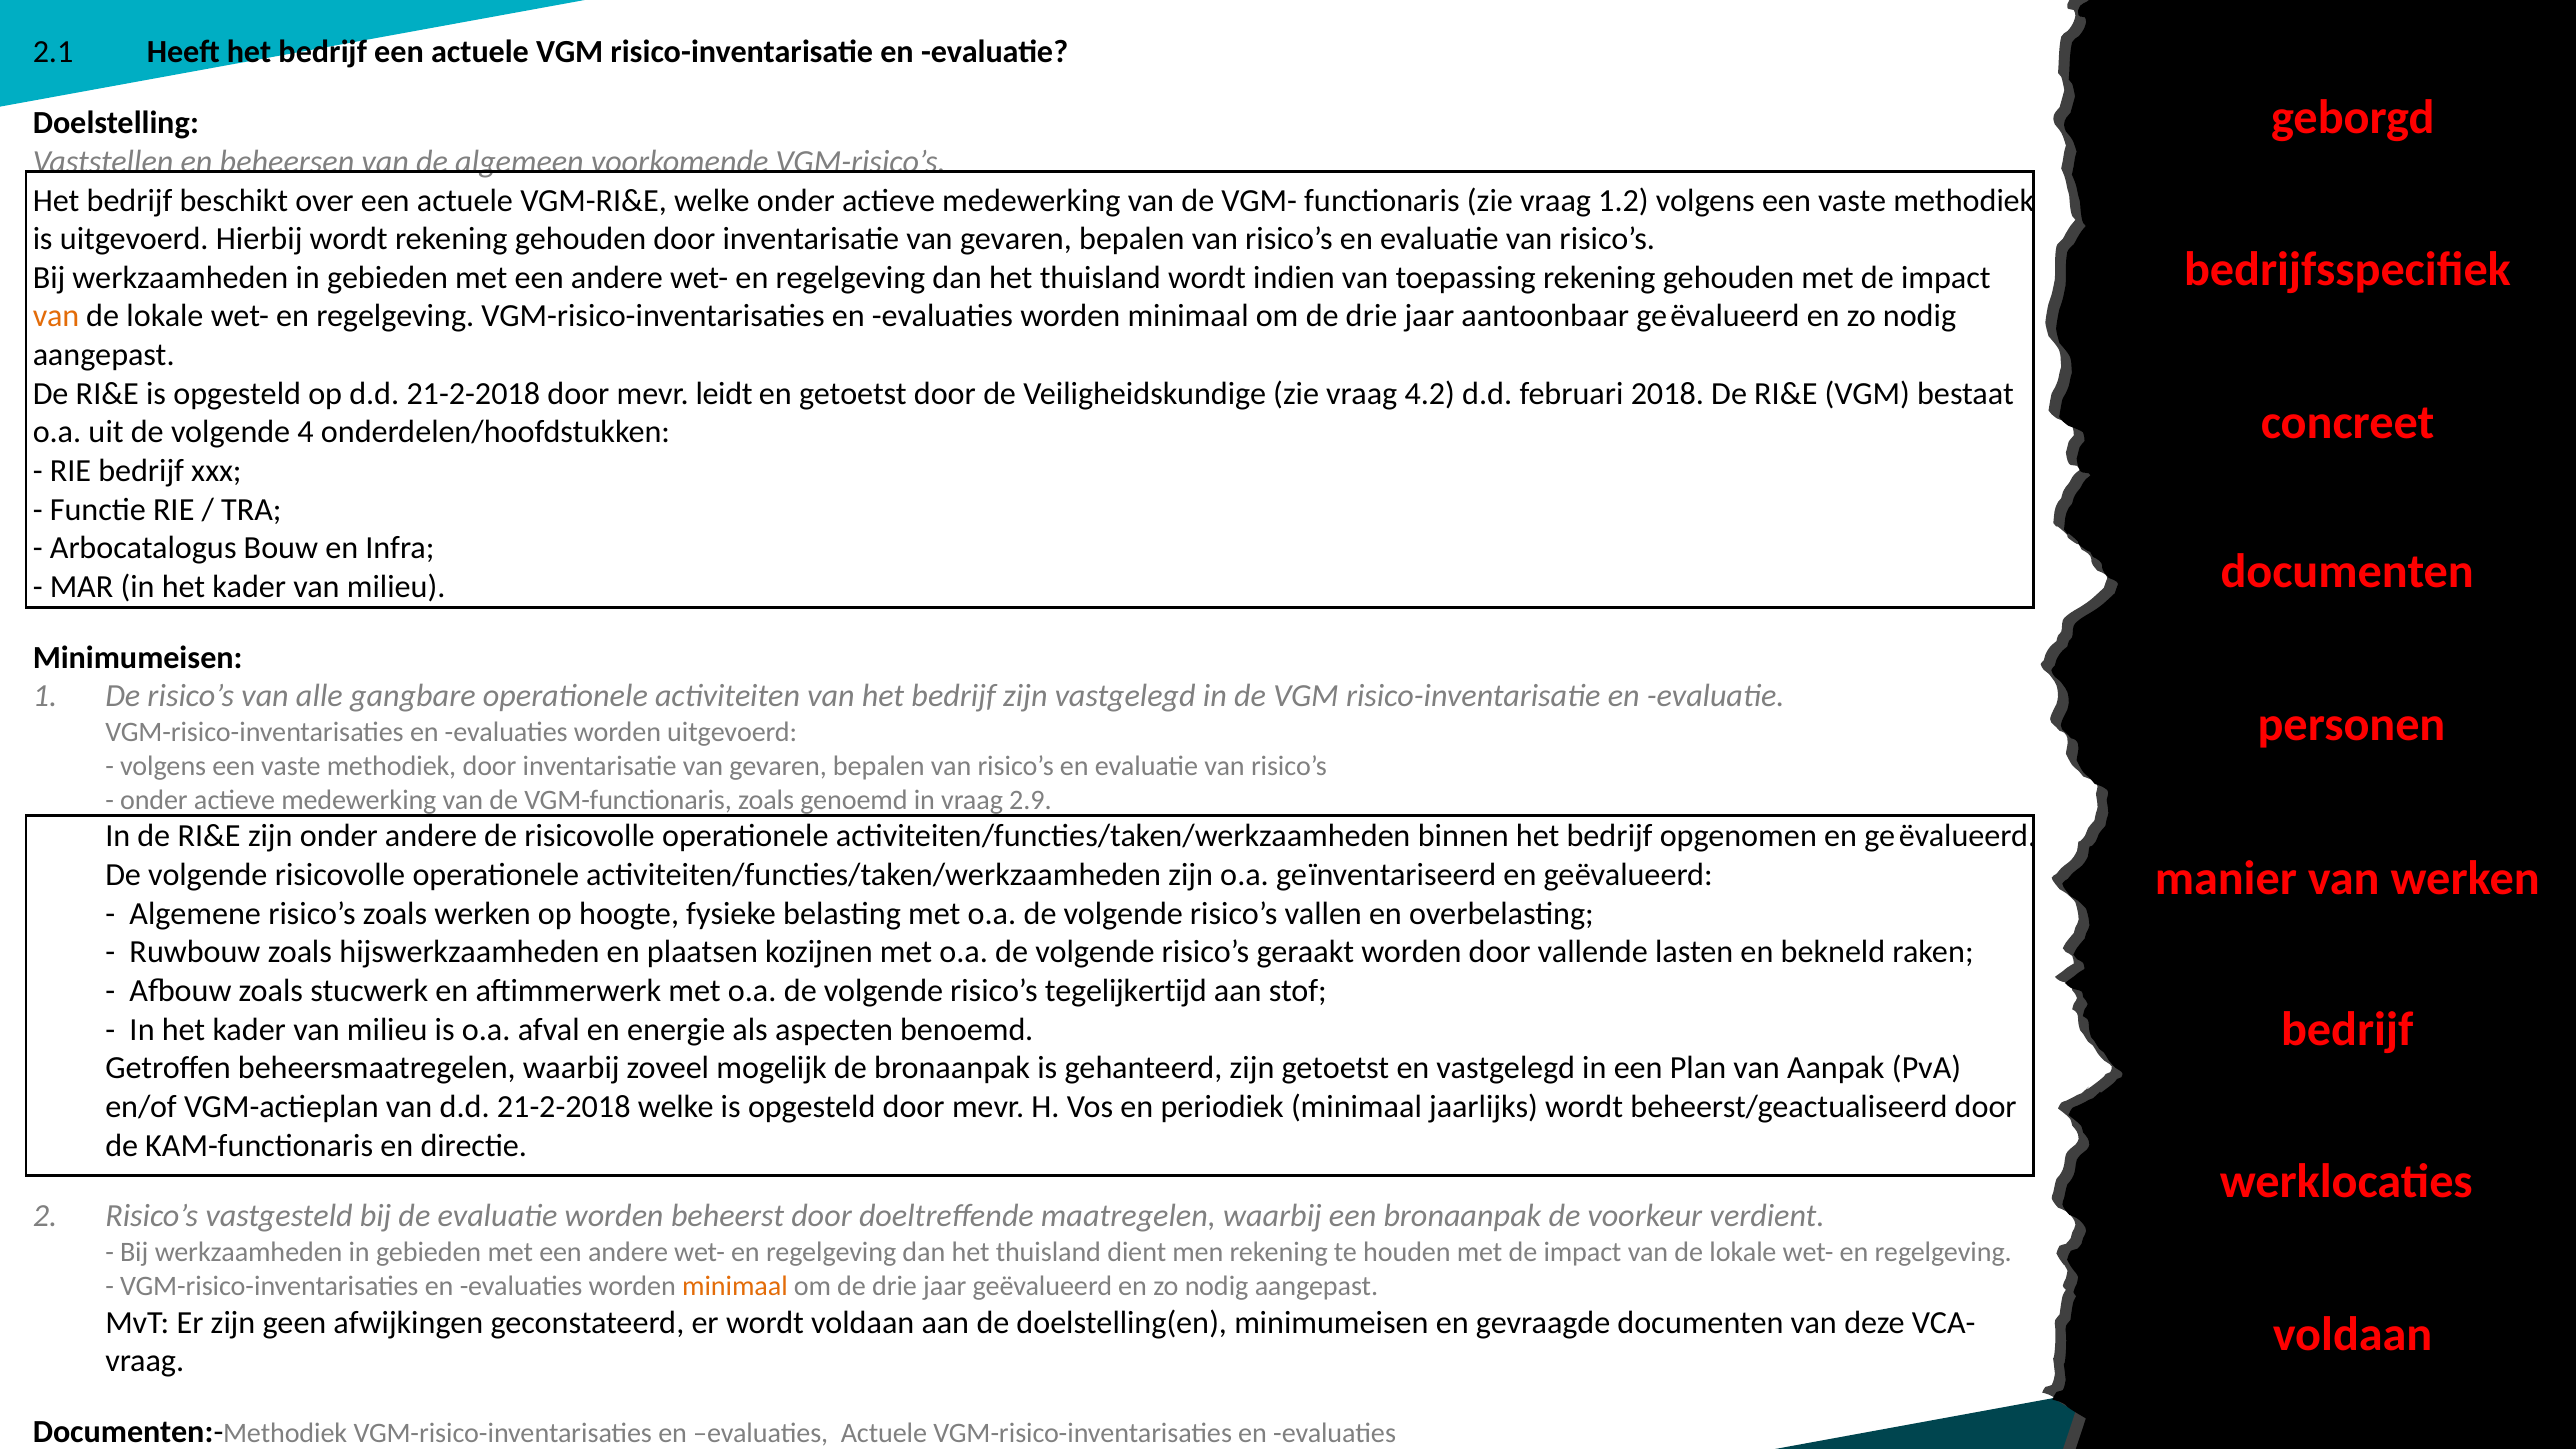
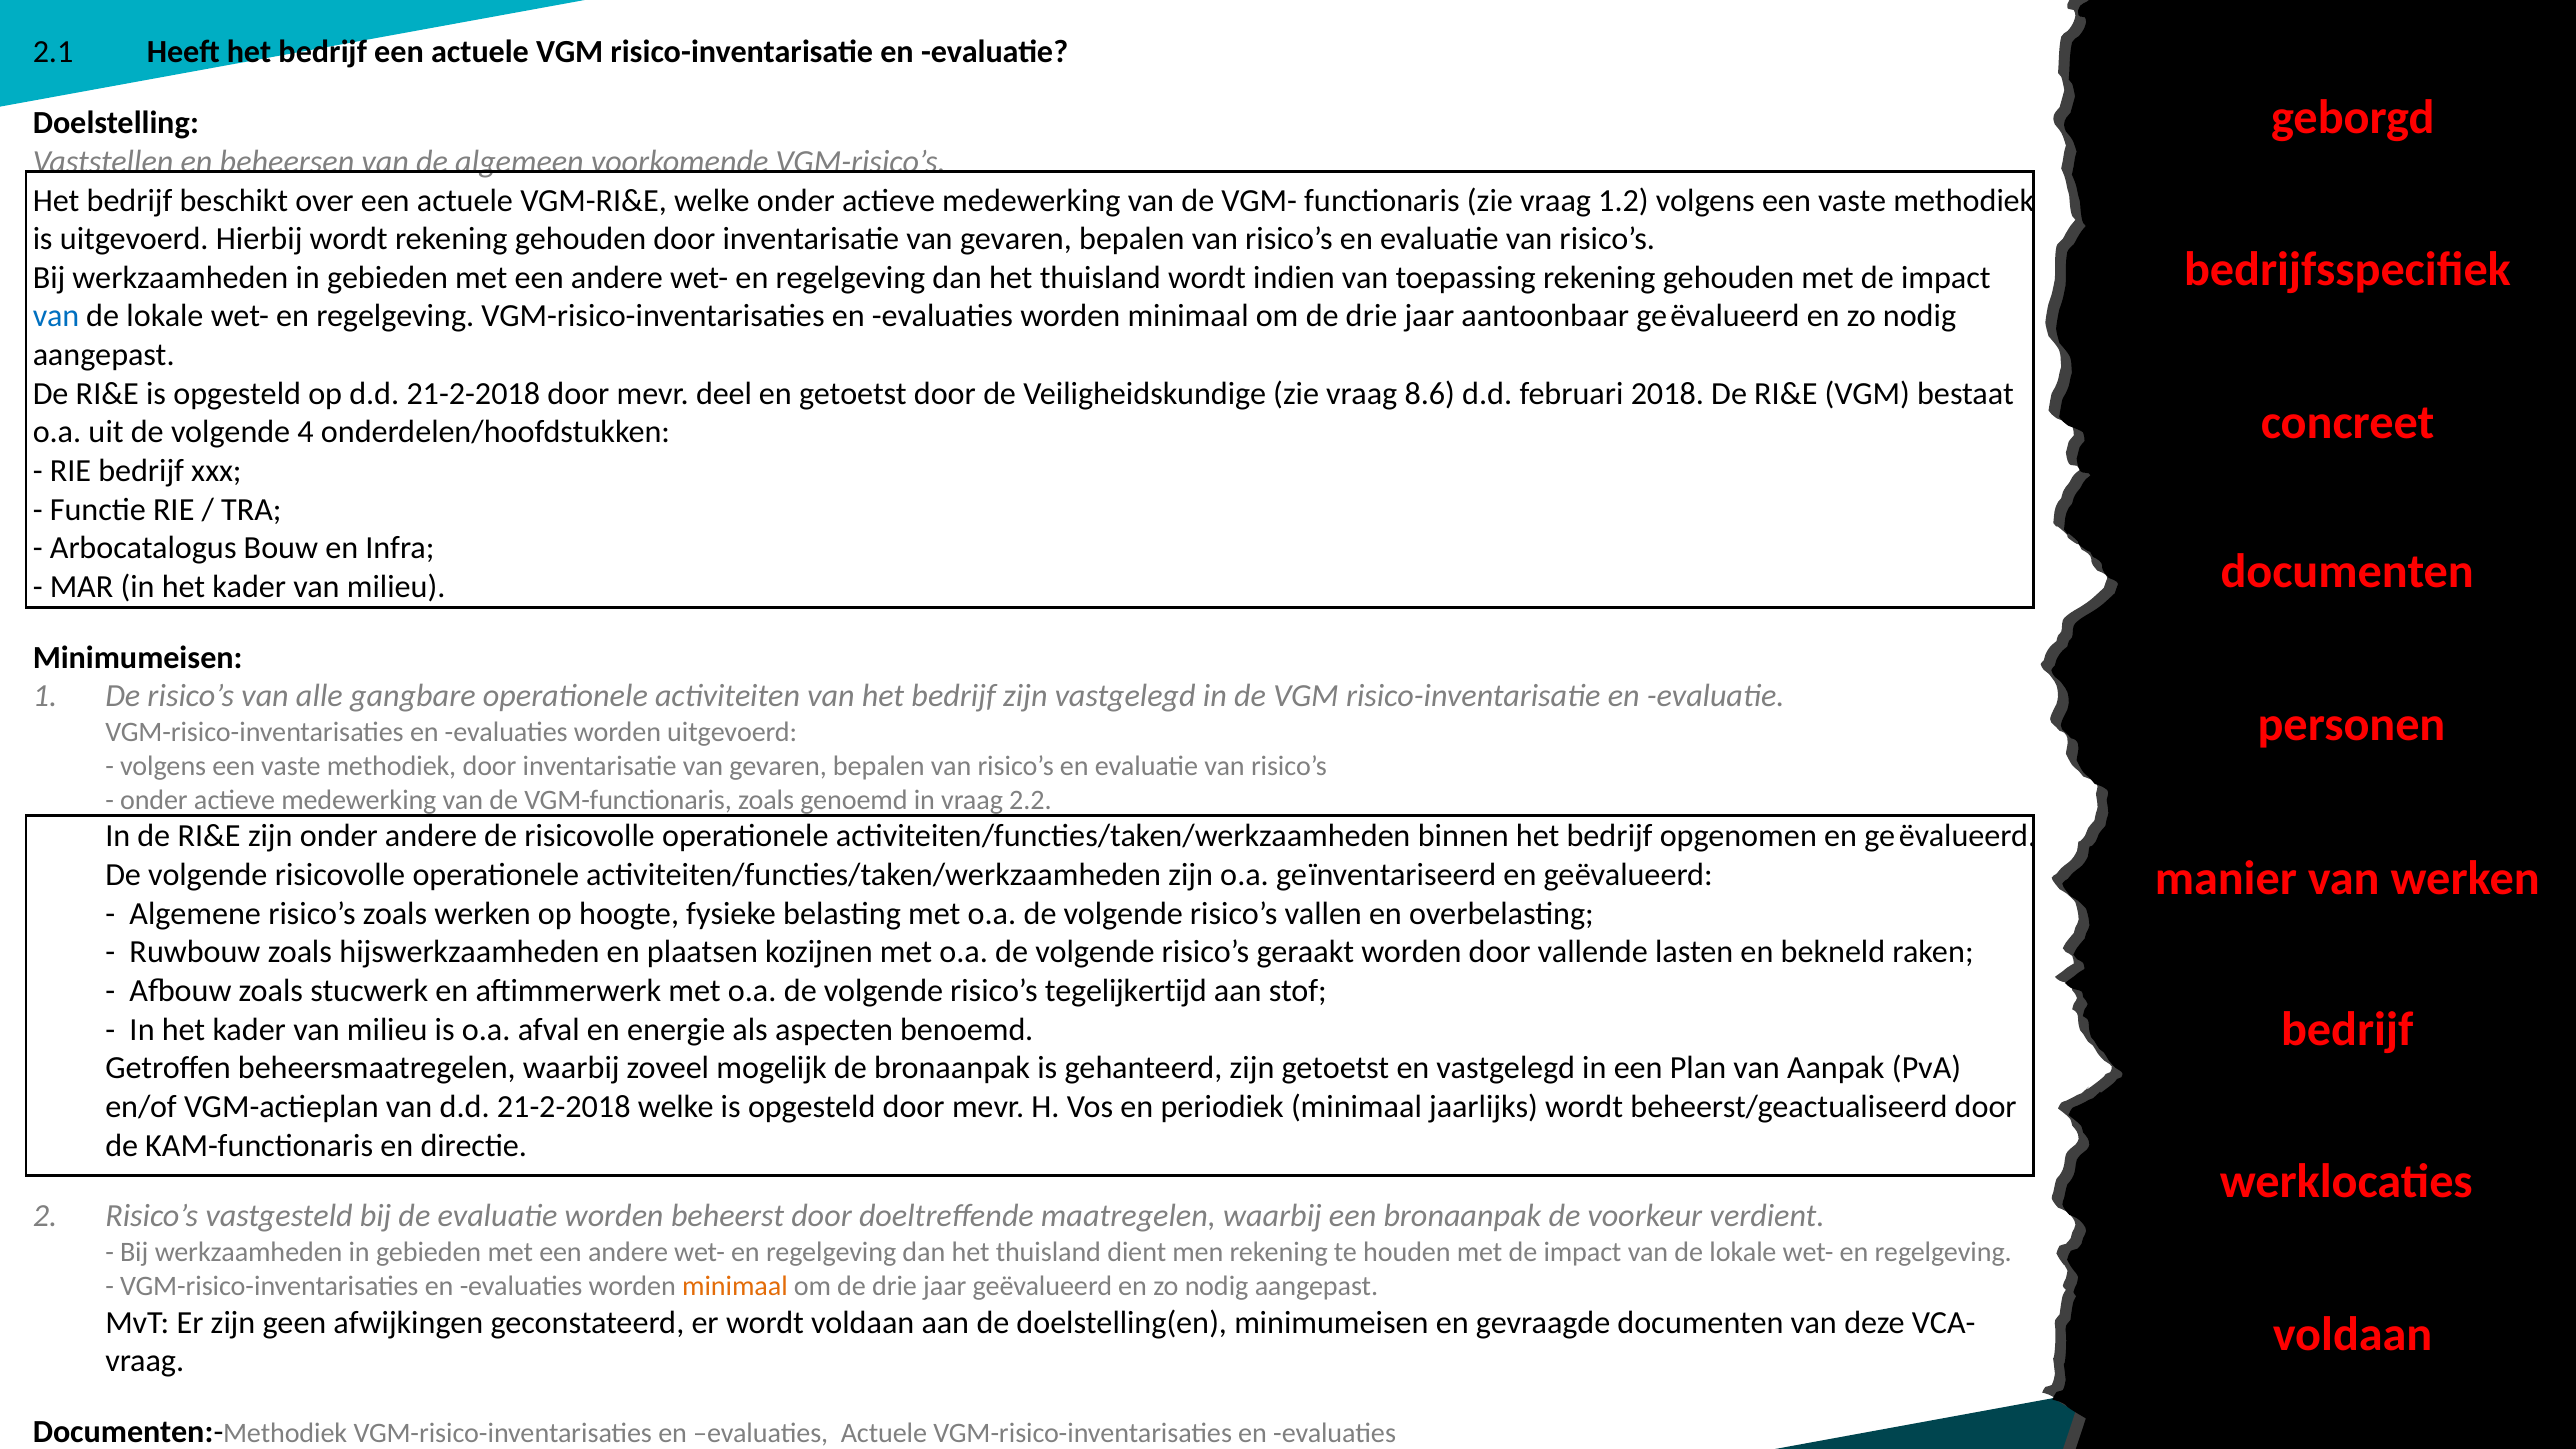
van colour: orange -> blue (56, 316)
leidt: leidt -> deel (724, 394)
4.2: 4.2 -> 8.6 (1430, 394)
2.9: 2.9 -> 2.2 (1030, 800)
